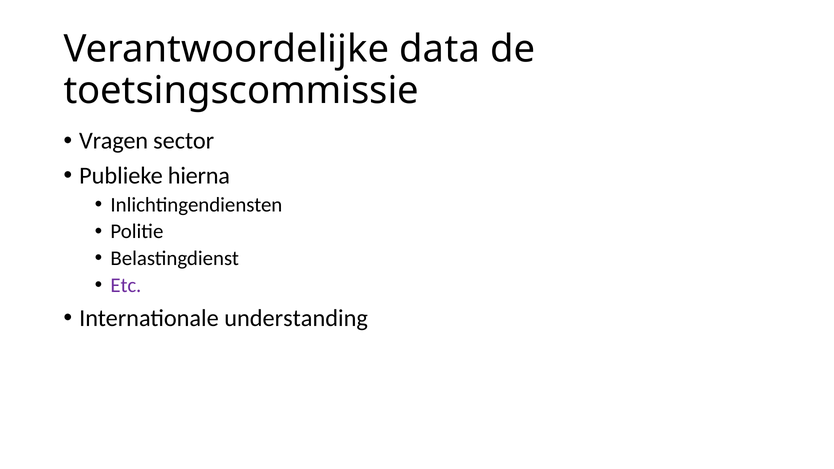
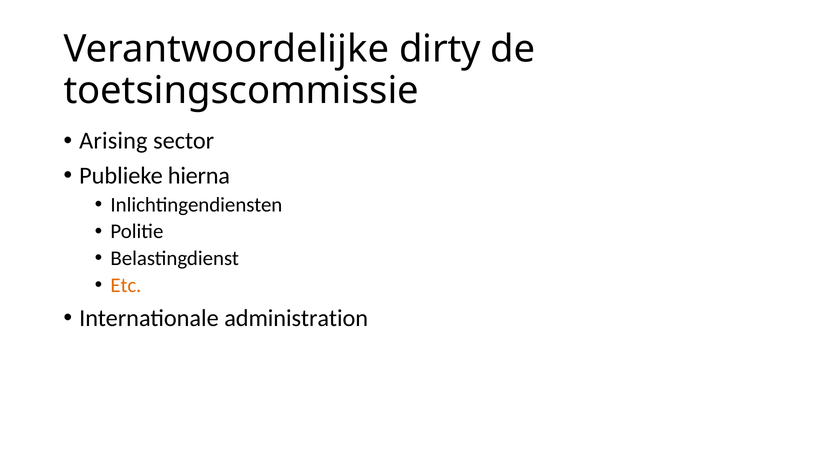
data: data -> dirty (440, 49)
Vragen: Vragen -> Arising (113, 141)
Etc colour: purple -> orange (126, 285)
understanding: understanding -> administration (296, 318)
